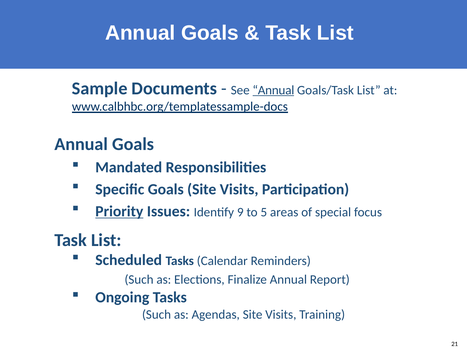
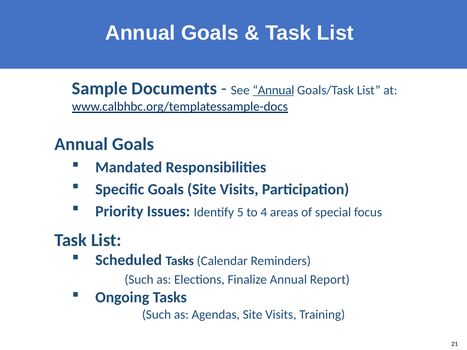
Priority underline: present -> none (119, 211)
9: 9 -> 5 (240, 212)
5: 5 -> 4 (264, 212)
